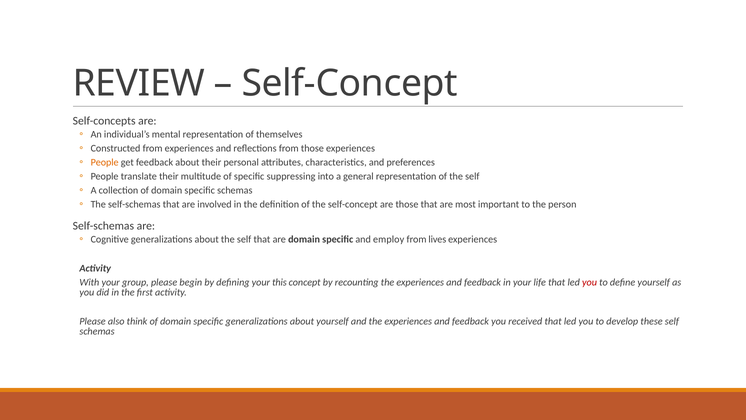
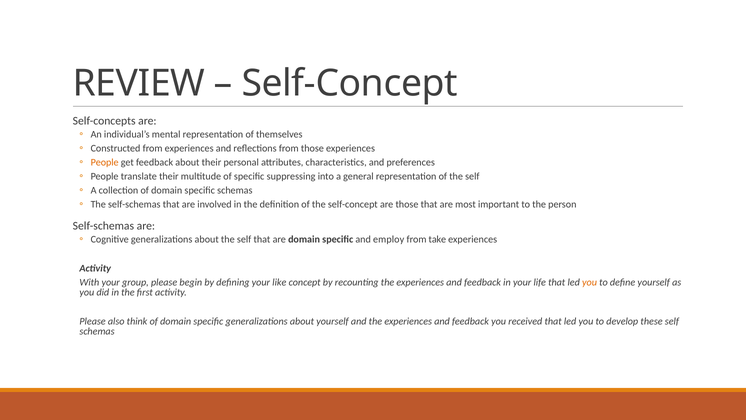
lives: lives -> take (437, 239)
this: this -> like (279, 282)
you colour: red -> orange (590, 282)
